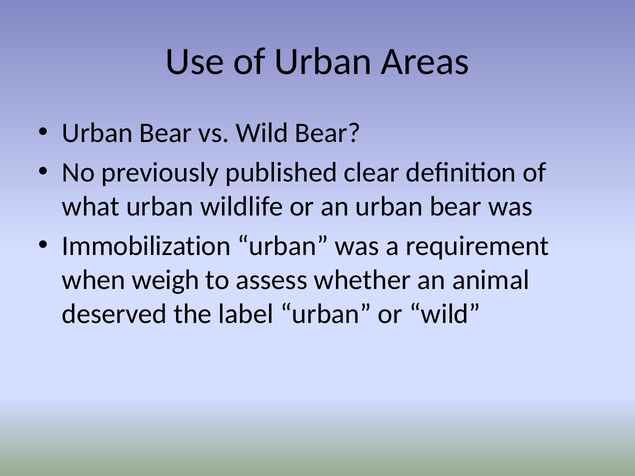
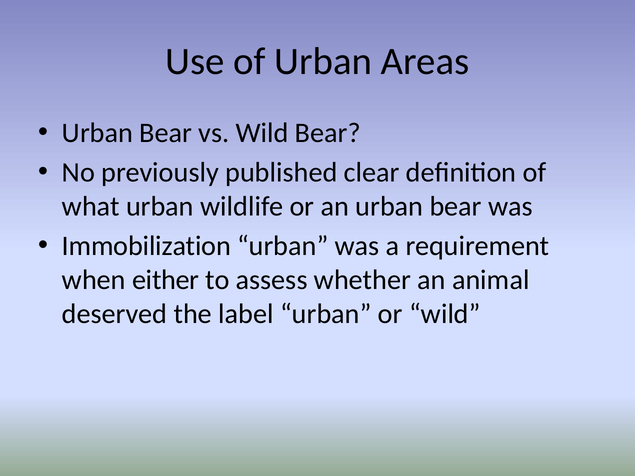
weigh: weigh -> either (166, 280)
